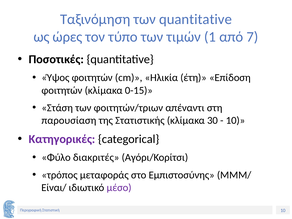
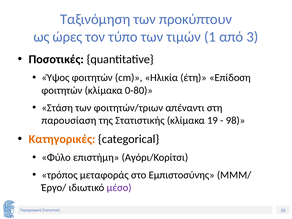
των quantitative: quantitative -> προκύπτουν (196, 19)
7: 7 -> 3 (252, 37)
0-15: 0-15 -> 0-80 (139, 90)
30: 30 -> 19 (212, 120)
10: 10 -> 98 (235, 120)
Κατηγορικές colour: purple -> orange (62, 139)
διακριτές: διακριτές -> επιστήμη (96, 157)
Είναι/: Είναι/ -> Έργο/ (54, 188)
